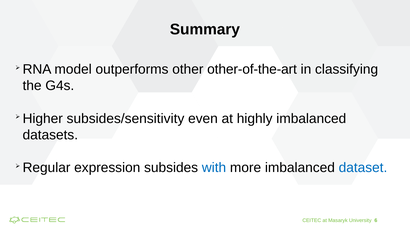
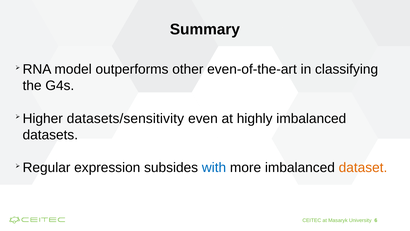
other-of-the-art: other-of-the-art -> even-of-the-art (252, 69)
subsides/sensitivity: subsides/sensitivity -> datasets/sensitivity (125, 118)
dataset colour: blue -> orange (363, 168)
